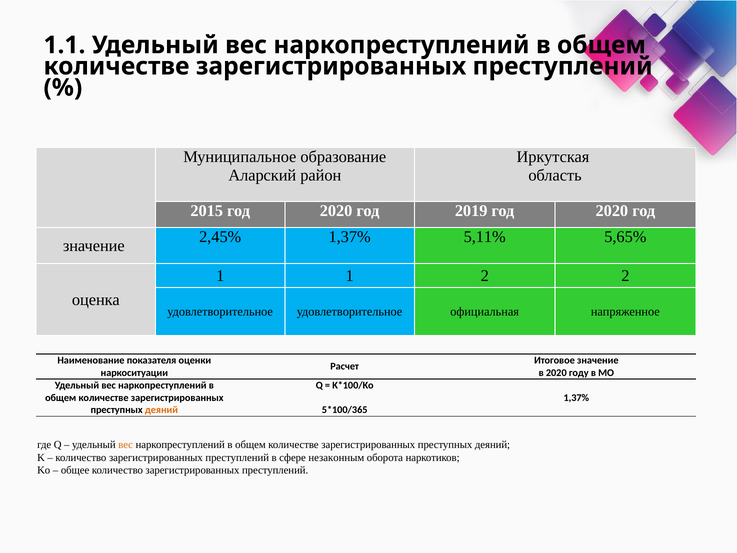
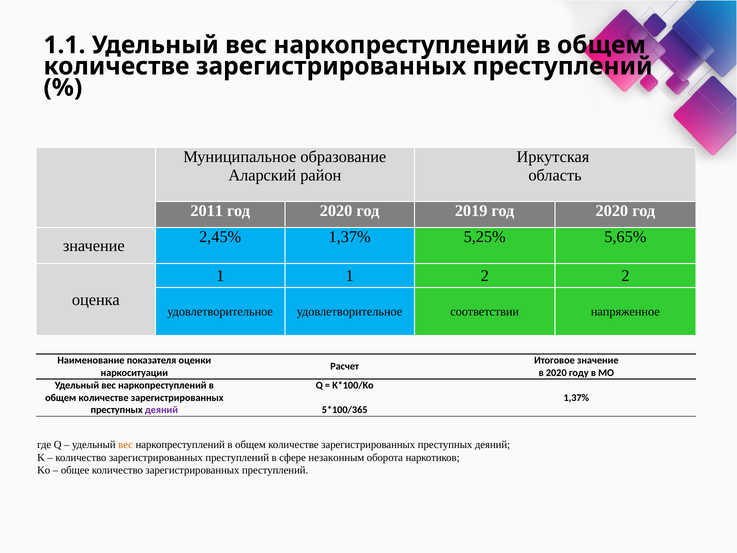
2015: 2015 -> 2011 (207, 211)
5,11%: 5,11% -> 5,25% (485, 237)
официальная: официальная -> соответствии (485, 312)
деяний colour: orange -> purple (161, 410)
